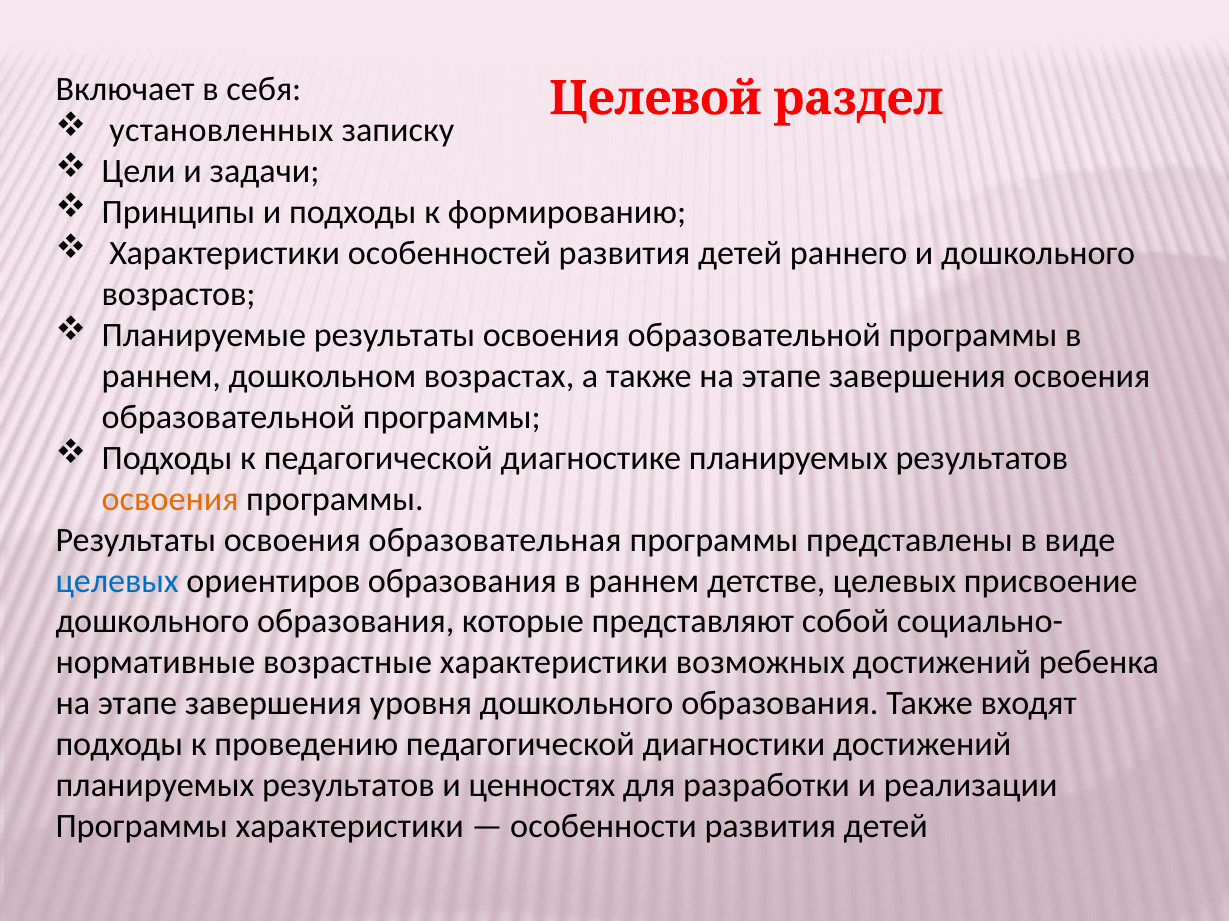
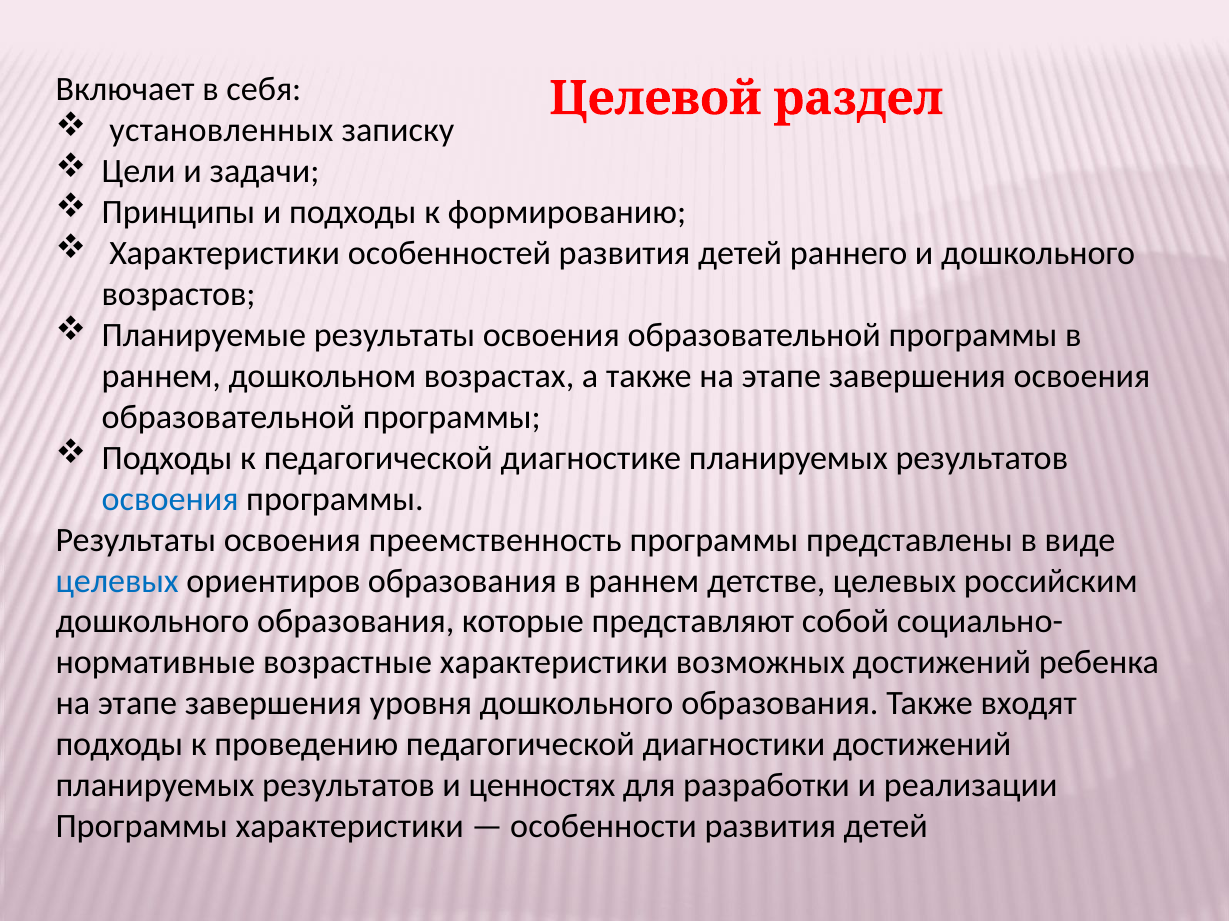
освоения colour: orange -> blue (170, 499)
образовательная: образовательная -> преемственность (495, 540)
присвоение: присвоение -> российским (1051, 581)
